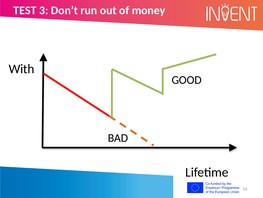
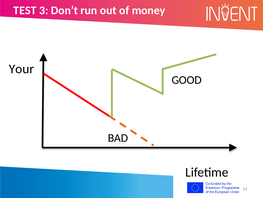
With: With -> Your (21, 69)
